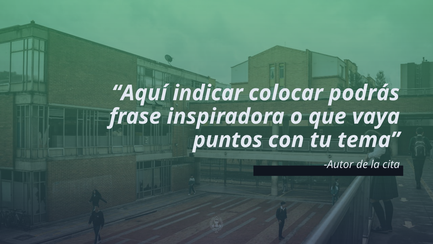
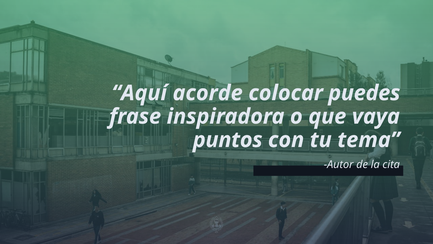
indicar: indicar -> acorde (208, 93)
podrás: podrás -> puedes (364, 93)
